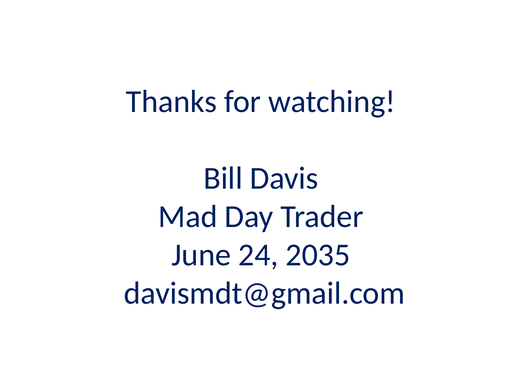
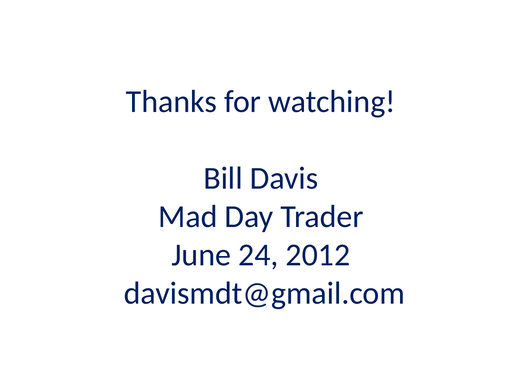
2035: 2035 -> 2012 (318, 255)
